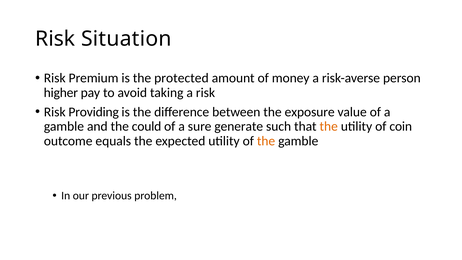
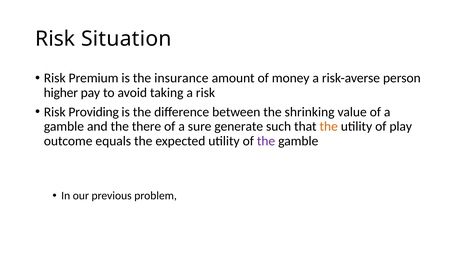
protected: protected -> insurance (181, 78)
exposure: exposure -> shrinking (310, 112)
could: could -> there (147, 126)
coin: coin -> play (401, 126)
the colour: orange -> purple (266, 141)
